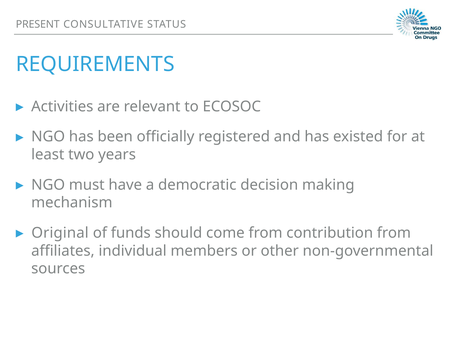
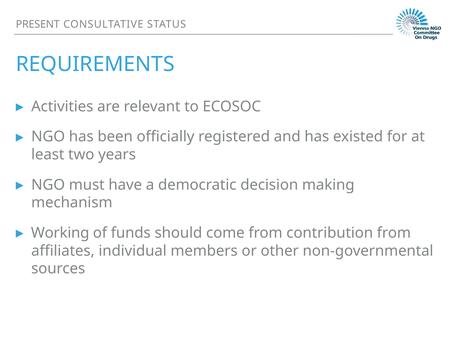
Original: Original -> Working (60, 233)
